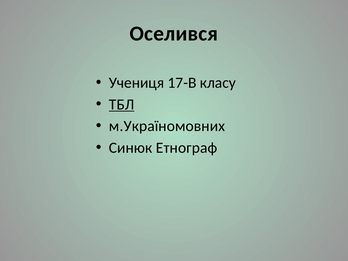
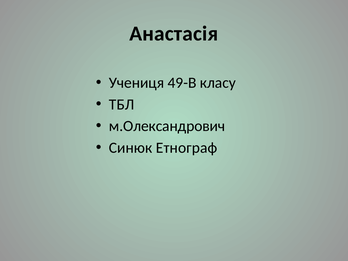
Оселився: Оселився -> Анастасія (174, 34)
17-В: 17-В -> 49-В (182, 83)
ТБЛ underline: present -> none (122, 104)
м.Україномовних: м.Україномовних -> м.Олександрович (167, 126)
